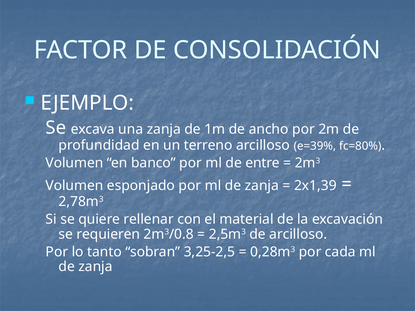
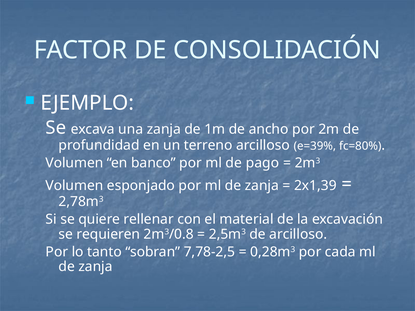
entre: entre -> pago (263, 163)
3,25-2,5: 3,25-2,5 -> 7,78-2,5 (209, 252)
